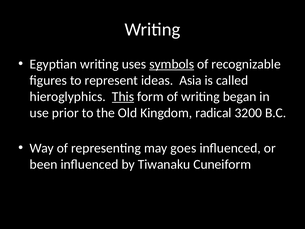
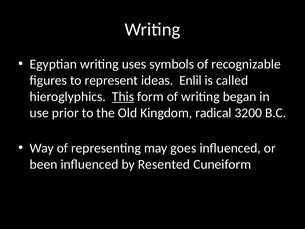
symbols underline: present -> none (172, 64)
Asia: Asia -> Enlil (191, 80)
Tiwanaku: Tiwanaku -> Resented (164, 164)
